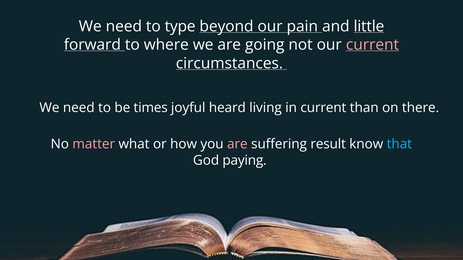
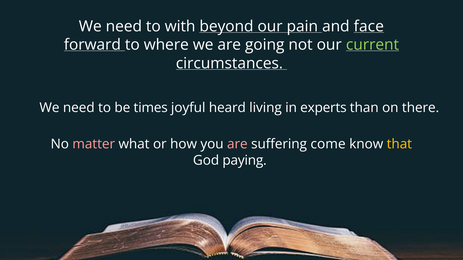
type: type -> with (180, 26)
little: little -> face (369, 26)
current colour: pink -> light green (373, 45)
in current: current -> experts (323, 108)
result: result -> come (328, 144)
that colour: light blue -> yellow (399, 144)
